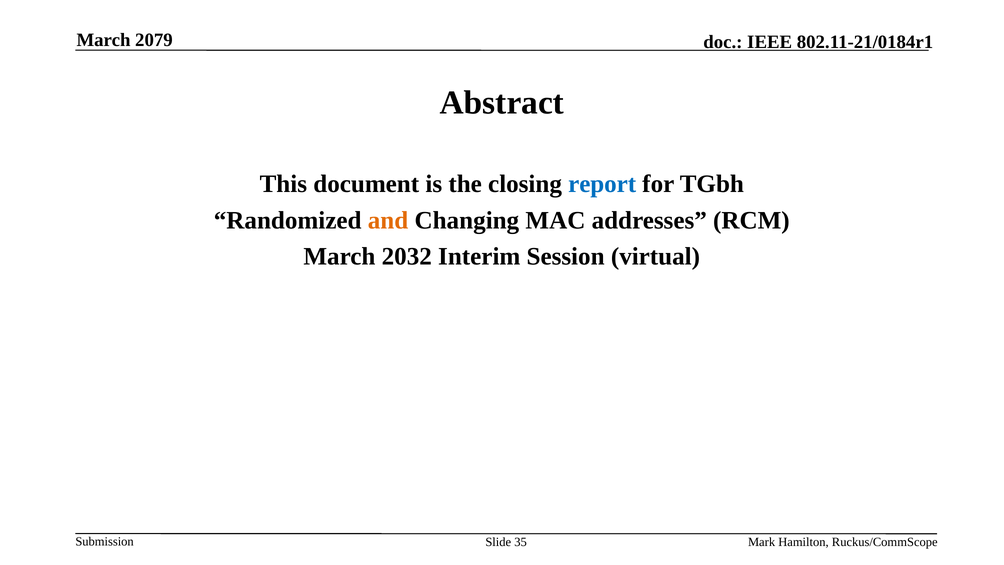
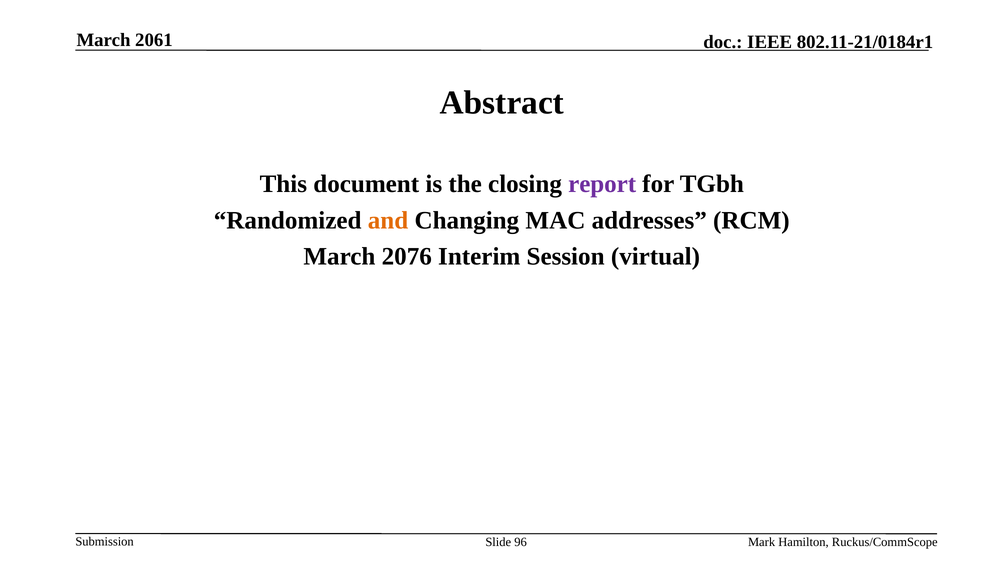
2079: 2079 -> 2061 (154, 40)
report colour: blue -> purple (602, 184)
2032: 2032 -> 2076 (407, 257)
35: 35 -> 96 (521, 542)
